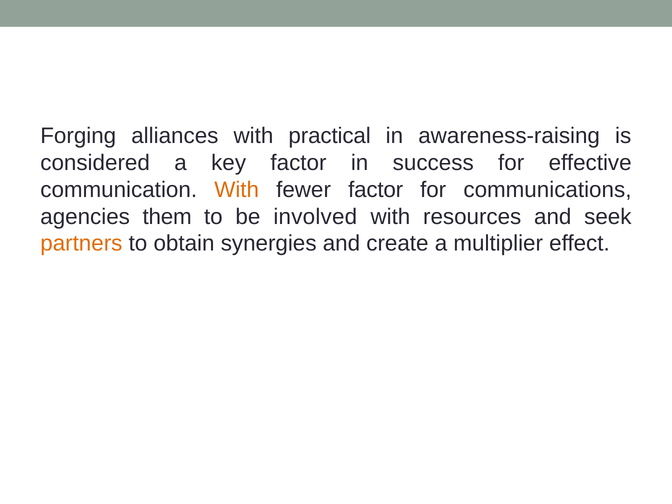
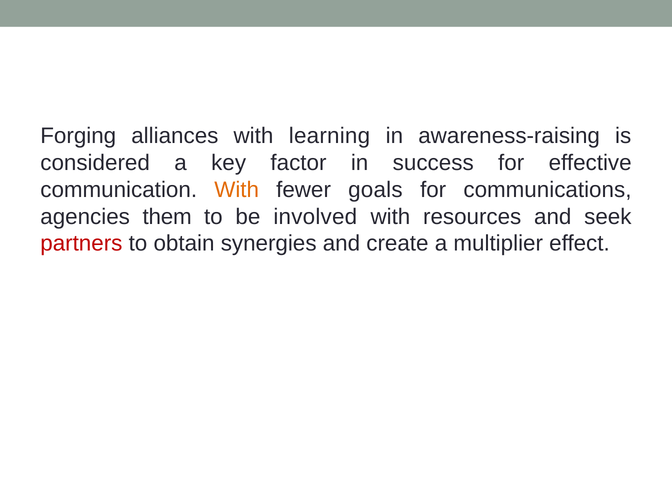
practical: practical -> learning (329, 136)
fewer factor: factor -> goals (375, 190)
partners colour: orange -> red (81, 243)
